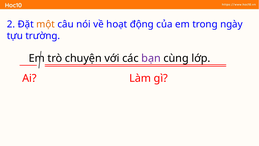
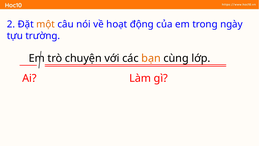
bạn colour: purple -> orange (151, 58)
